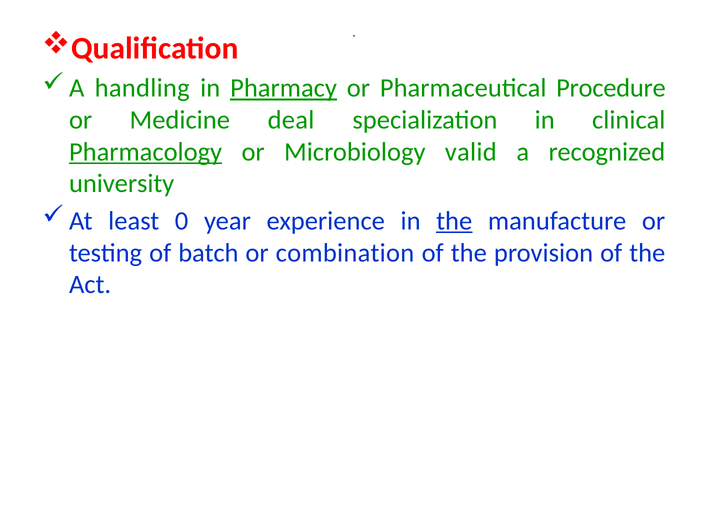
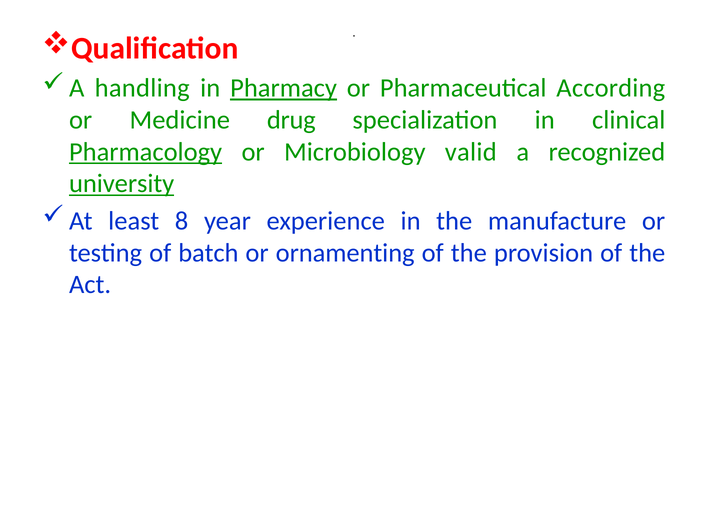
Procedure: Procedure -> According (611, 88)
deal: deal -> drug (291, 120)
university underline: none -> present (122, 184)
0: 0 -> 8 (182, 221)
the underline: present -> none (454, 221)
combination: combination -> ornamenting (345, 253)
